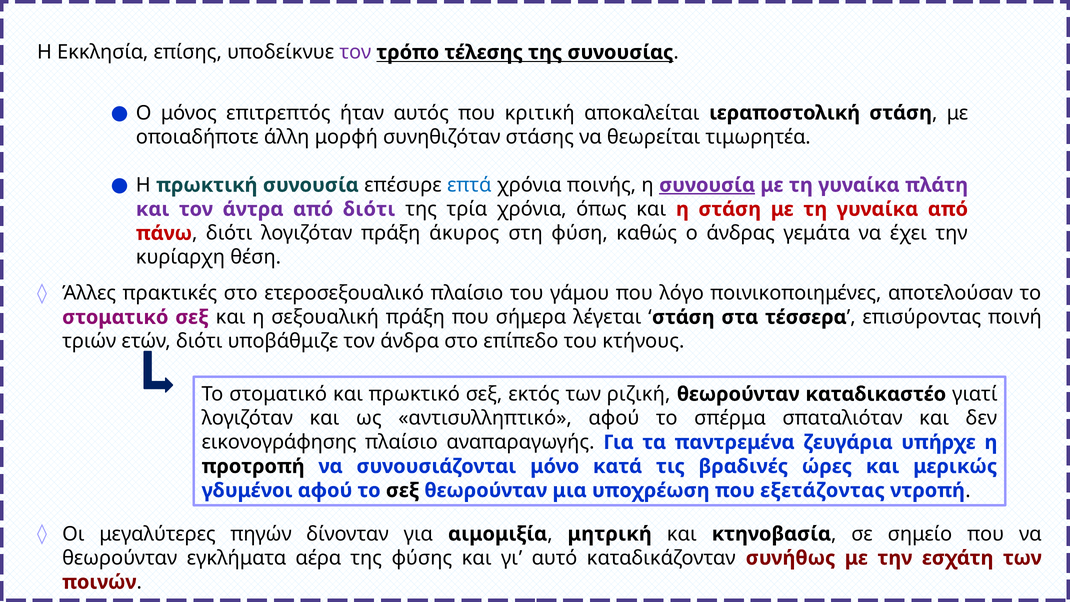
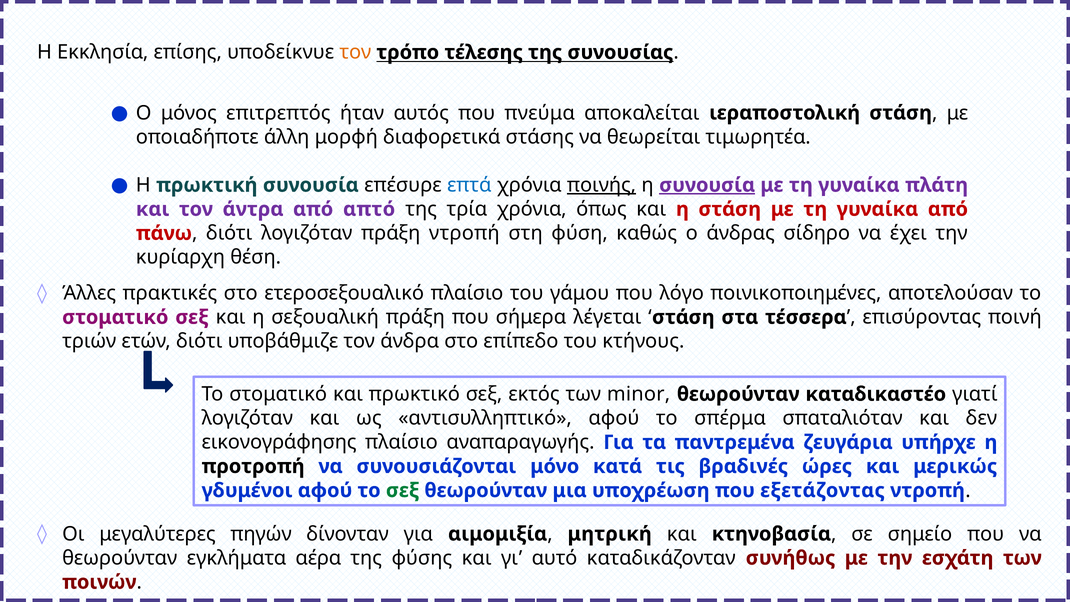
τον colour: purple -> orange (355, 52)
κριτική: κριτική -> πνεύμα (540, 113)
συνηθιζόταν: συνηθιζόταν -> διαφορετικά (442, 137)
ποινής underline: none -> present (602, 185)
από διότι: διότι -> απτό (369, 209)
πράξη άκυρος: άκυρος -> ντροπή (464, 233)
γεμάτα: γεμάτα -> σίδηρο (817, 233)
ριζική: ριζική -> minor (639, 394)
σεξ colour: black -> green (403, 490)
